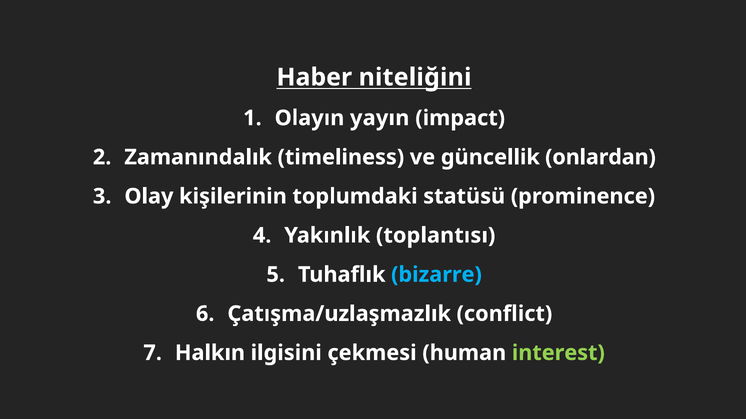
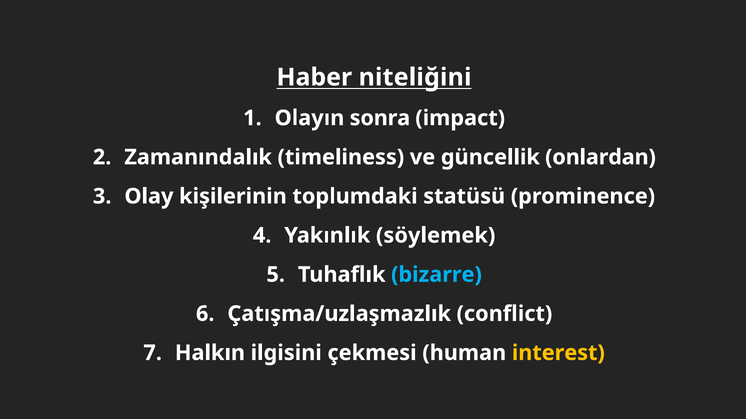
yayın: yayın -> sonra (380, 118)
toplantısı: toplantısı -> söylemek (436, 236)
interest colour: light green -> yellow (558, 353)
